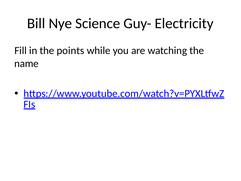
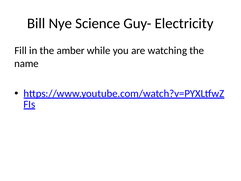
points: points -> amber (71, 51)
